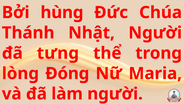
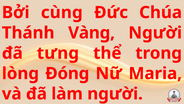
hùng: hùng -> cùng (62, 12)
Nhật: Nhật -> Vàng (92, 33)
